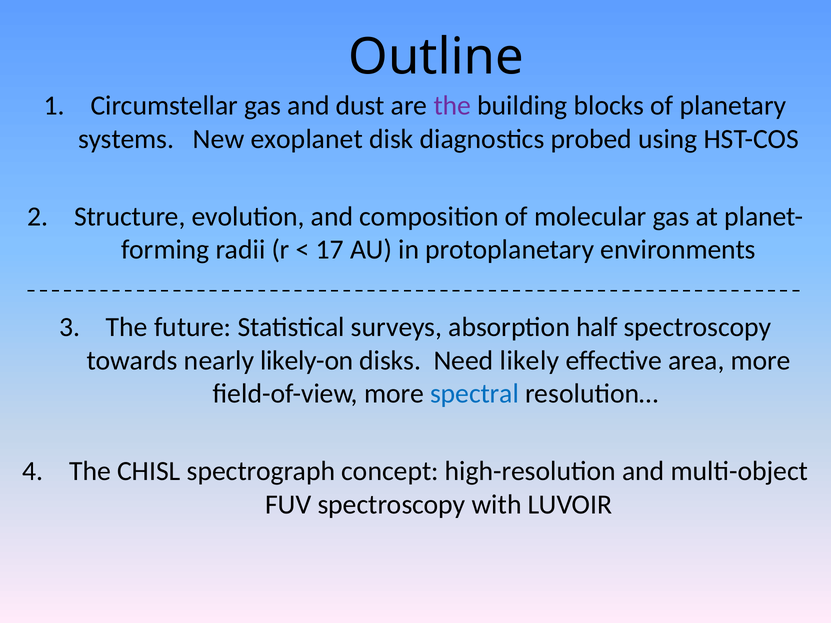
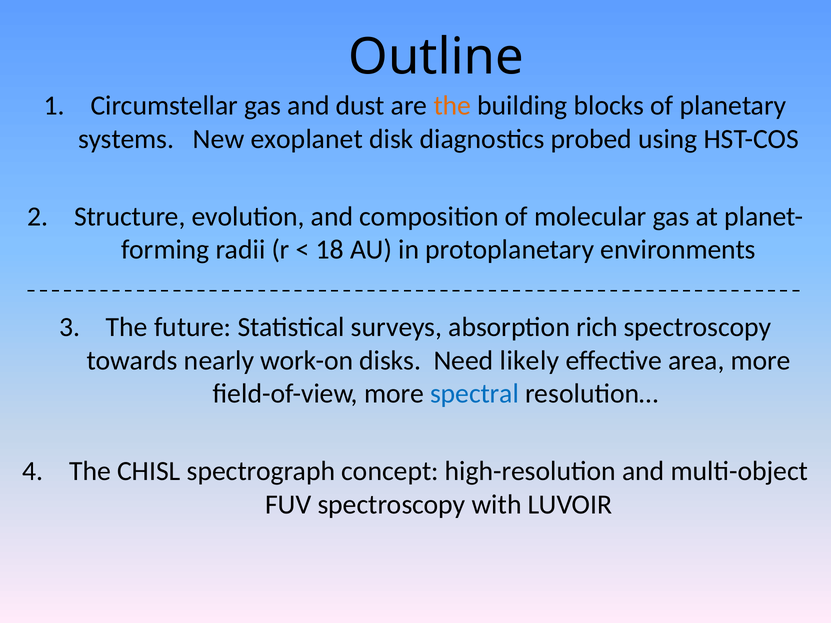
the colour: purple -> orange (452, 106)
17: 17 -> 18 (330, 250)
half: half -> rich (597, 327)
likely-on: likely-on -> work-on (307, 361)
